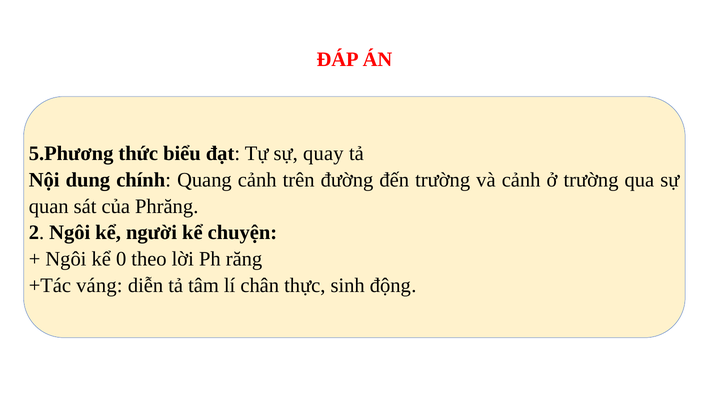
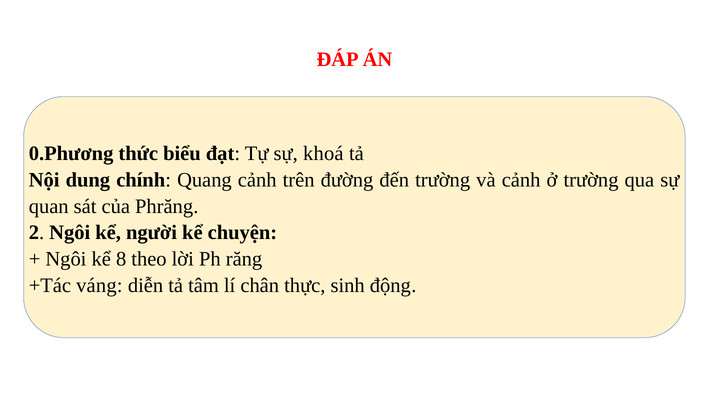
5.Phương: 5.Phương -> 0.Phương (71, 153)
quay: quay -> khoá (323, 153)
0: 0 -> 8 (121, 259)
